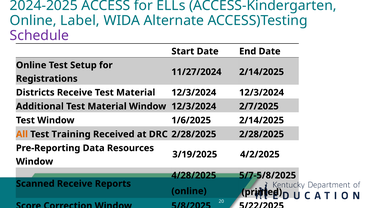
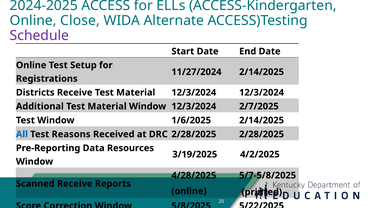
Label: Label -> Close (80, 21)
All colour: orange -> blue (22, 135)
Training: Training -> Reasons (71, 135)
